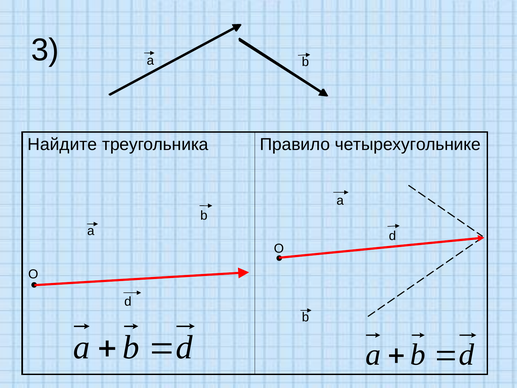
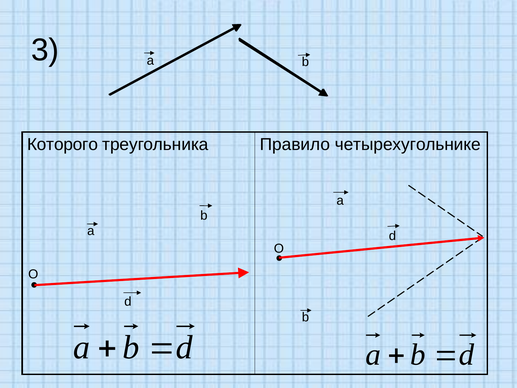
Найдите: Найдите -> Которого (62, 144)
